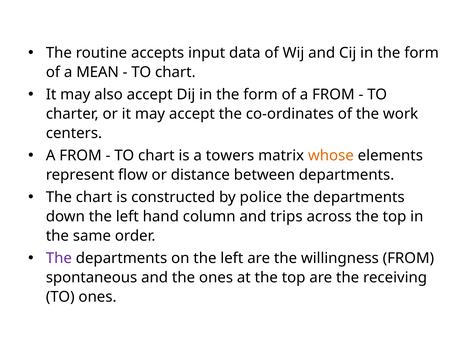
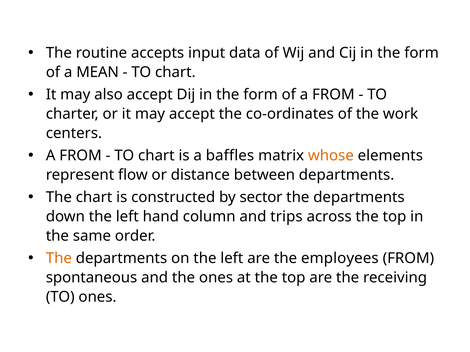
towers: towers -> baffles (230, 156)
police: police -> sector (261, 197)
The colour: purple -> orange (59, 259)
willingness: willingness -> employees (340, 259)
